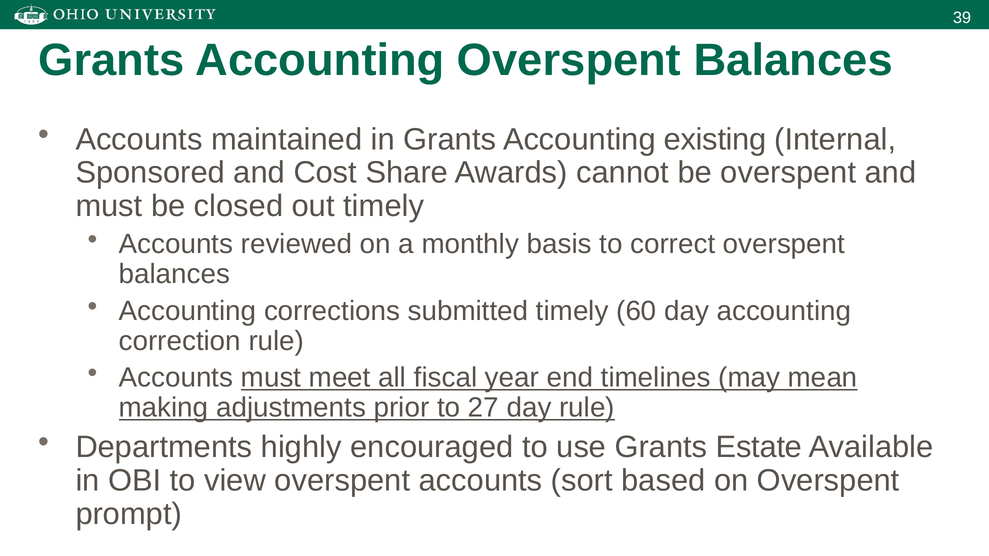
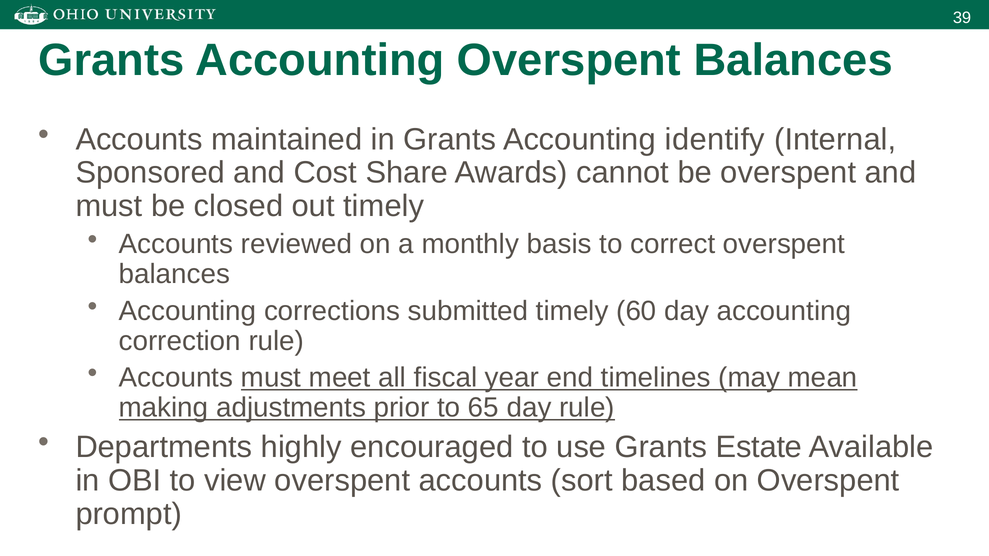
existing: existing -> identify (715, 139)
27: 27 -> 65 (483, 408)
